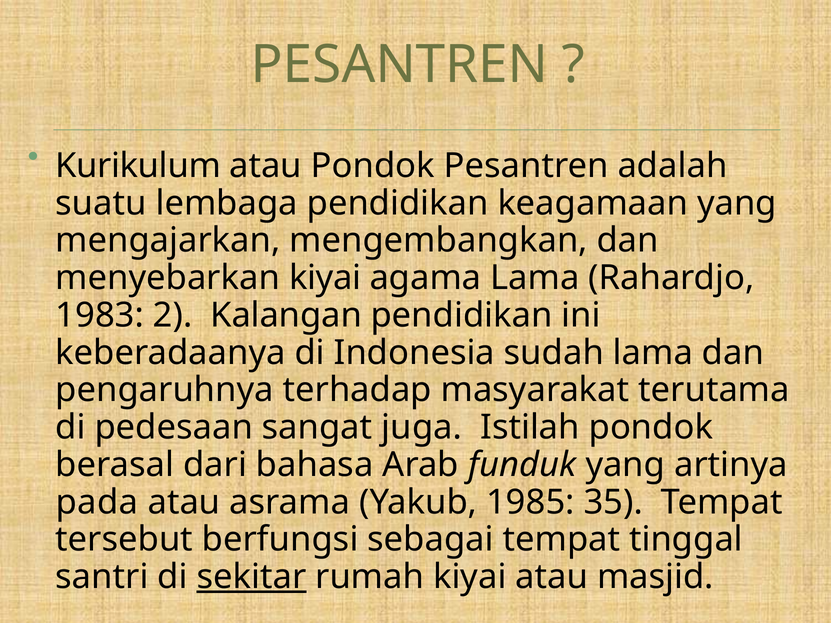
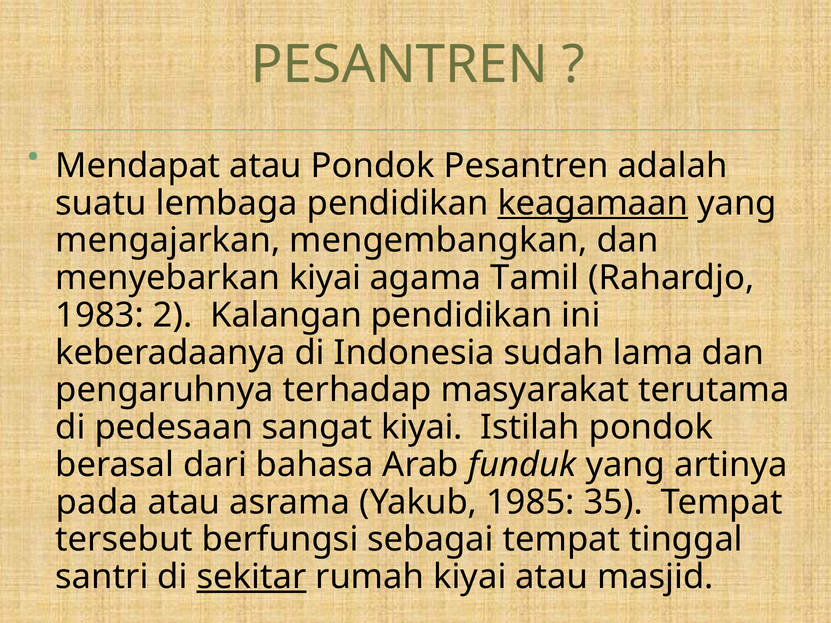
Kurikulum: Kurikulum -> Mendapat (138, 166)
keagamaan underline: none -> present (593, 203)
agama Lama: Lama -> Tamil (535, 278)
sangat juga: juga -> kiyai (422, 428)
